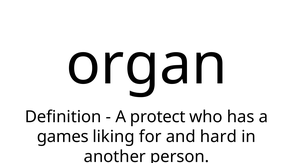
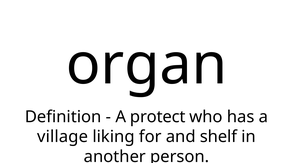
games: games -> village (63, 137)
hard: hard -> shelf (219, 137)
